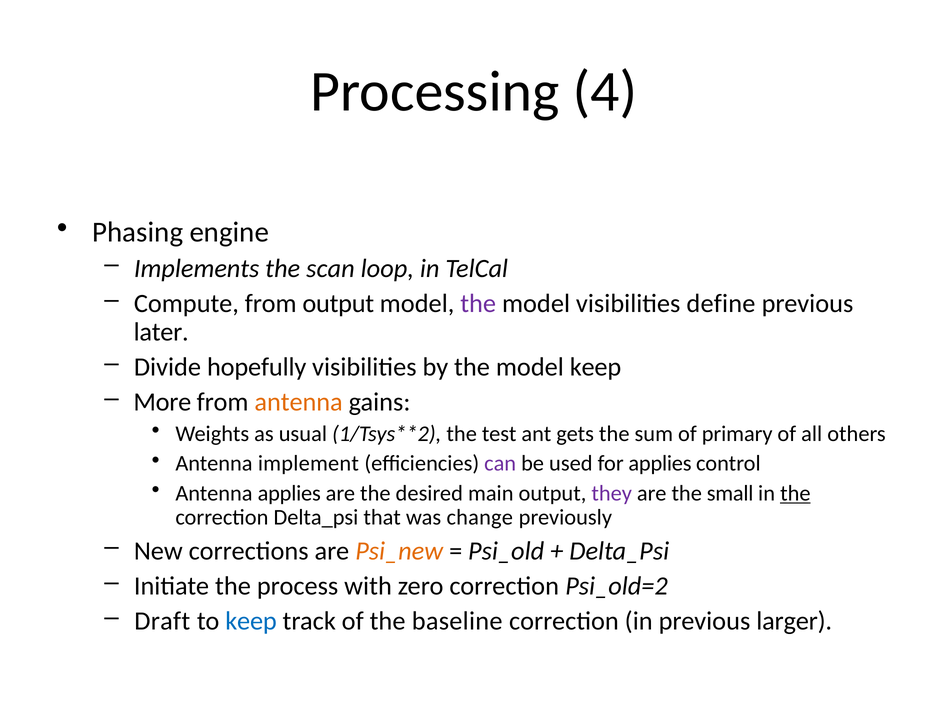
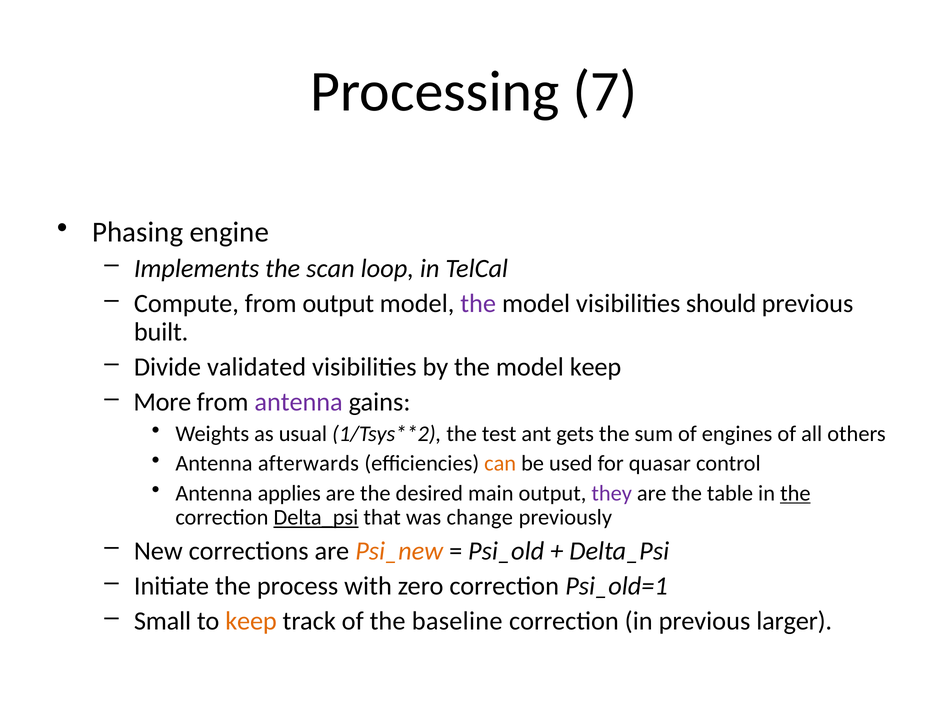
4: 4 -> 7 (605, 92)
define: define -> should (721, 304)
later: later -> built (161, 332)
hopefully: hopefully -> validated (257, 367)
antenna colour: orange -> purple (299, 402)
primary: primary -> engines (737, 434)
implement: implement -> afterwards (308, 464)
can colour: purple -> orange (500, 464)
for applies: applies -> quasar (660, 464)
small: small -> table (730, 493)
Delta_psi underline: none -> present (316, 518)
Psi_old=2: Psi_old=2 -> Psi_old=1 (617, 586)
Draft: Draft -> Small (162, 621)
keep colour: blue -> orange (251, 621)
